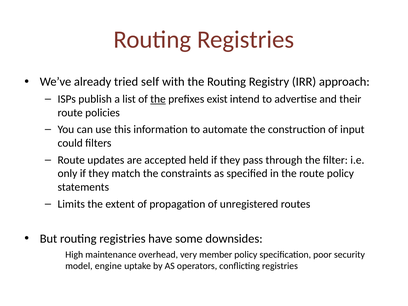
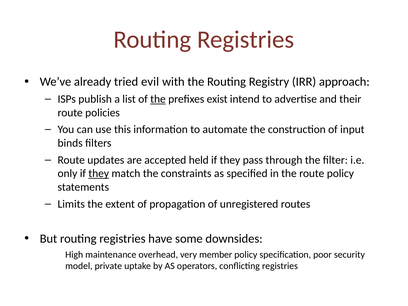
self: self -> evil (150, 82)
could: could -> binds (70, 143)
they underline: none -> present (99, 174)
engine: engine -> private (108, 266)
